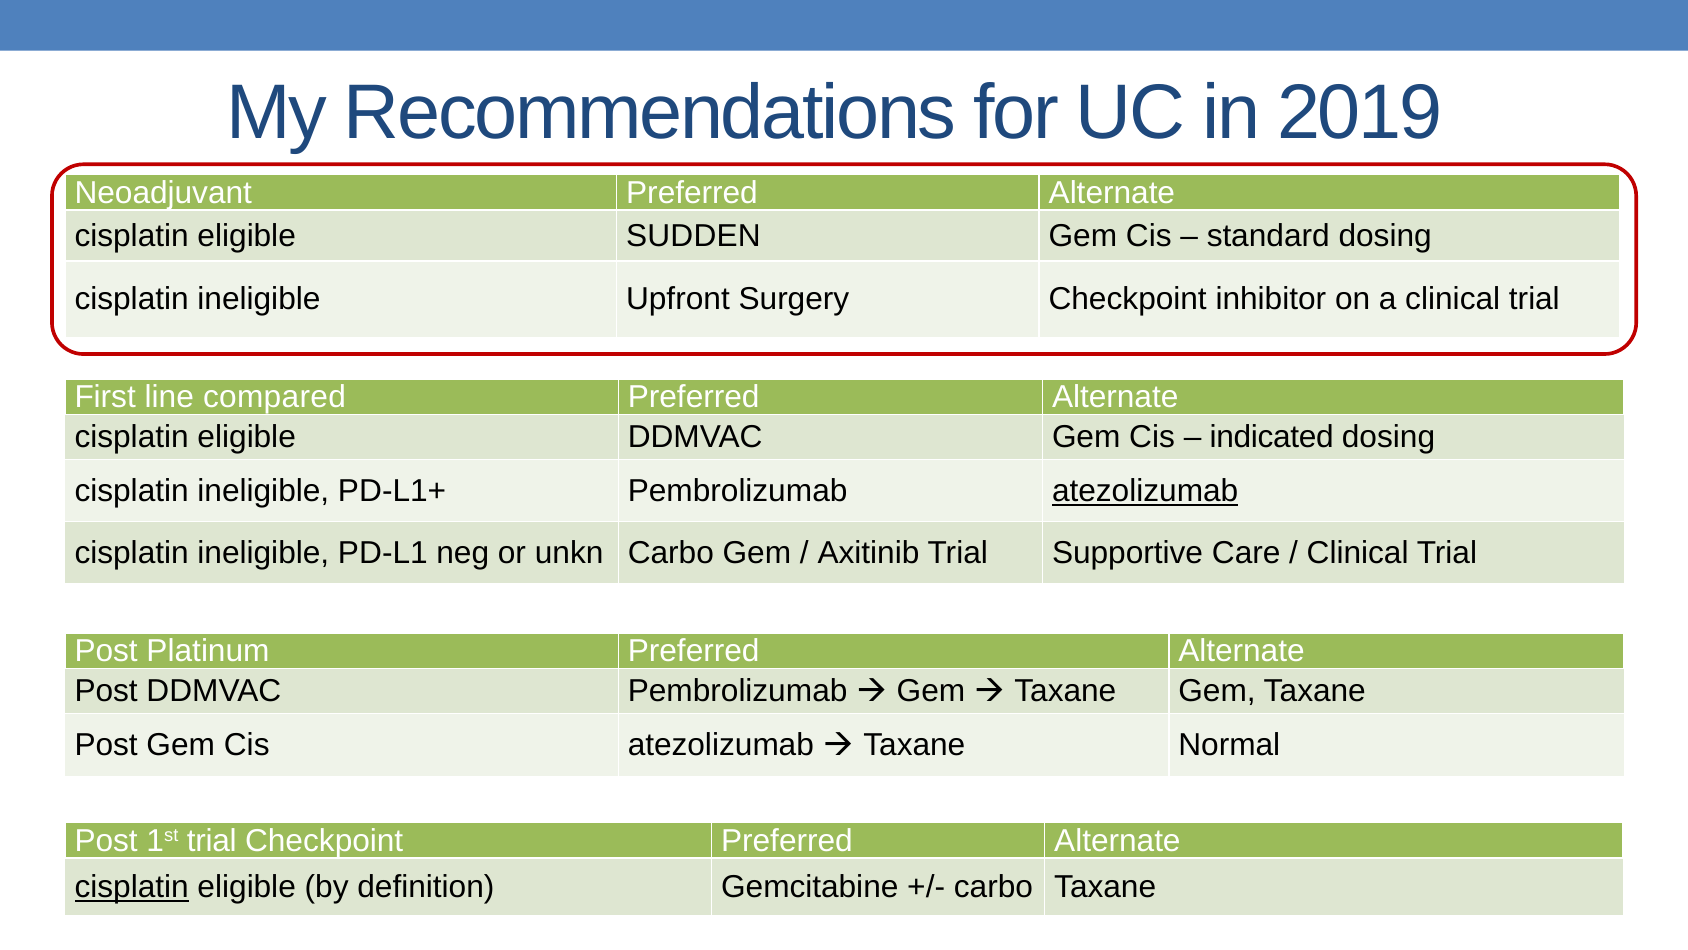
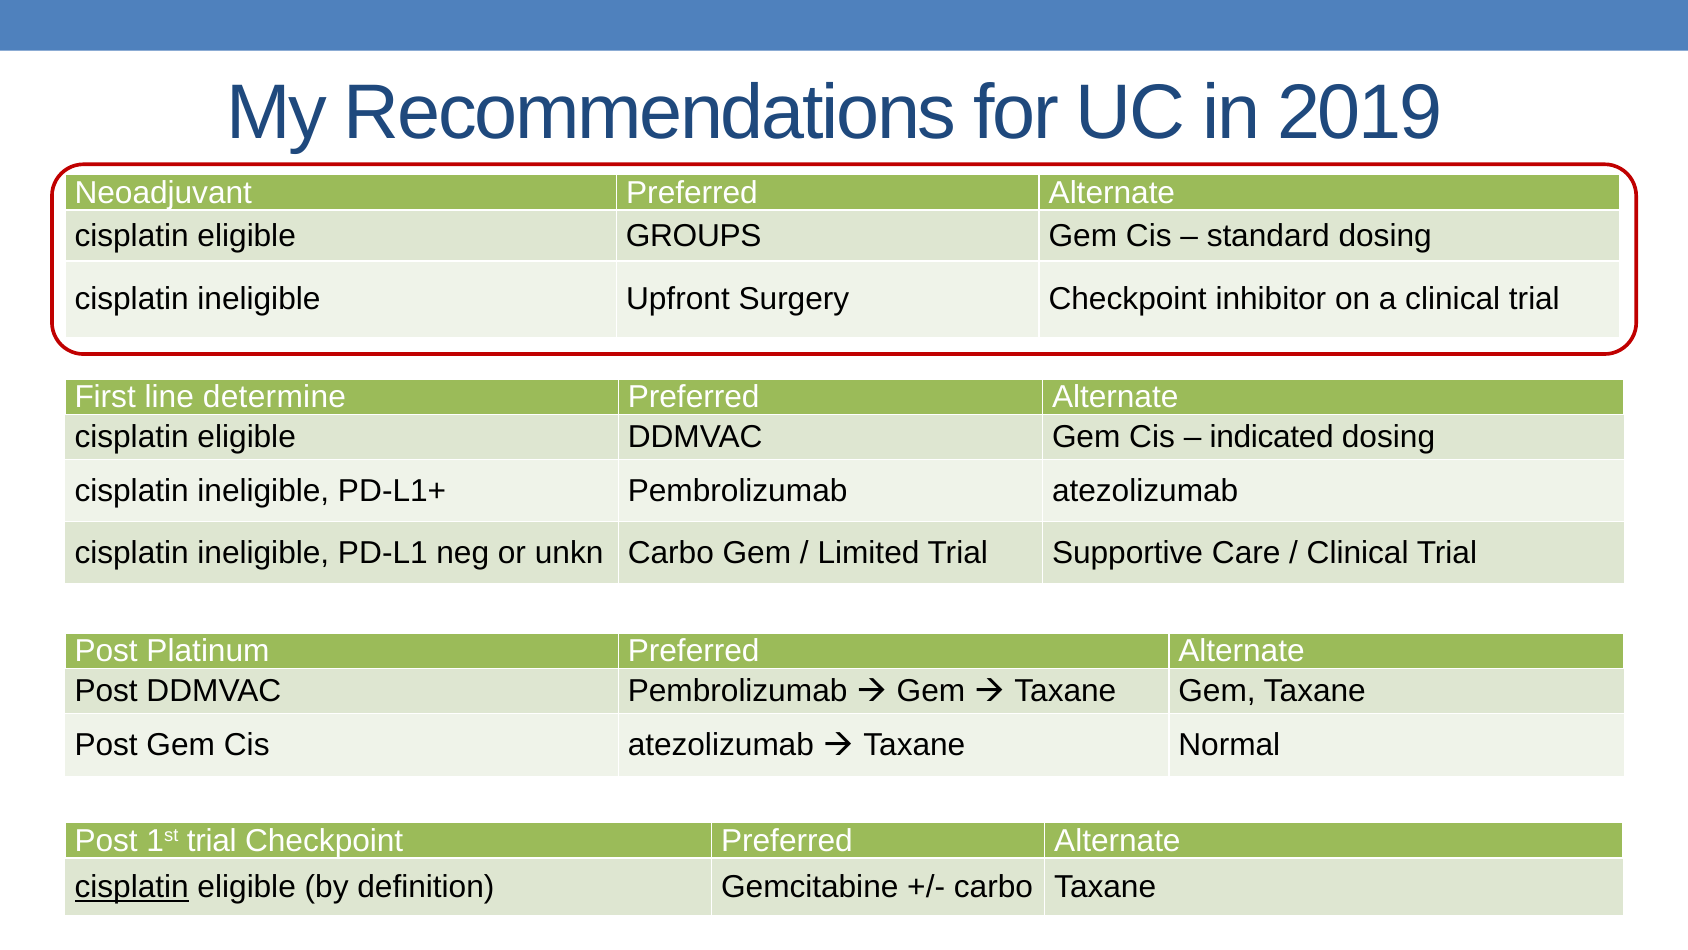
SUDDEN: SUDDEN -> GROUPS (694, 236)
compared: compared -> determine (274, 397)
atezolizumab underline: present -> none (1145, 491)
Axitinib: Axitinib -> Limited (868, 553)
